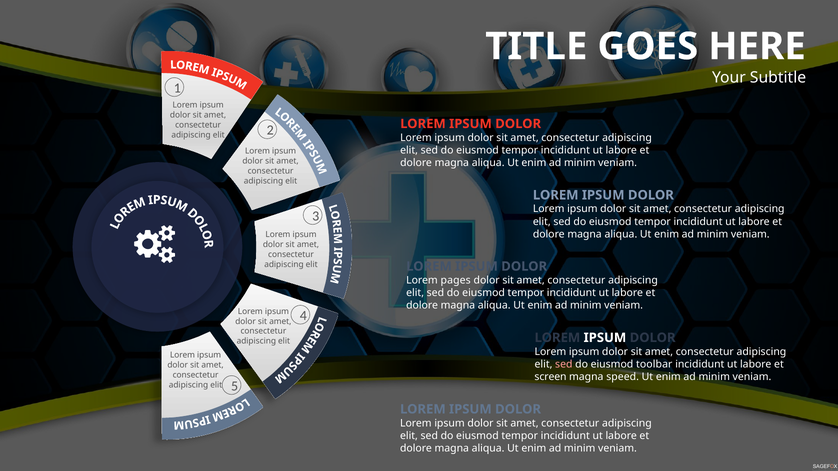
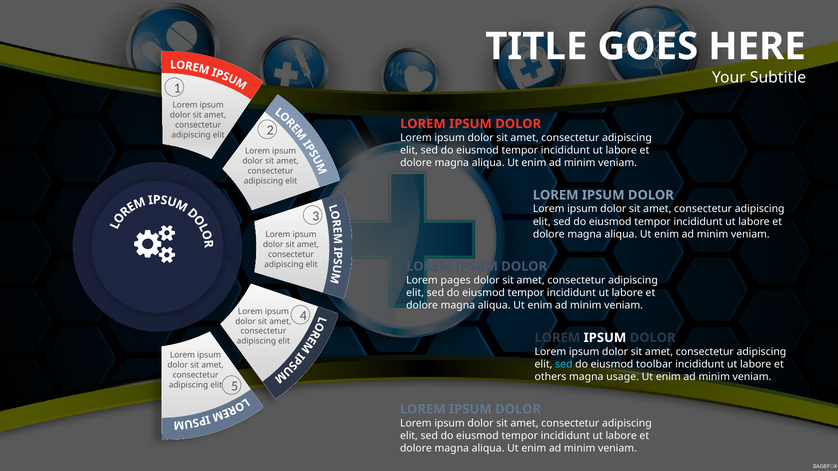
sed colour: pink -> light blue (564, 364)
screen: screen -> others (550, 377)
speed: speed -> usage (623, 377)
